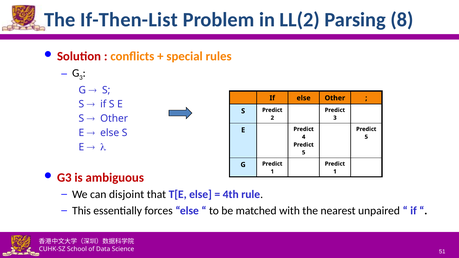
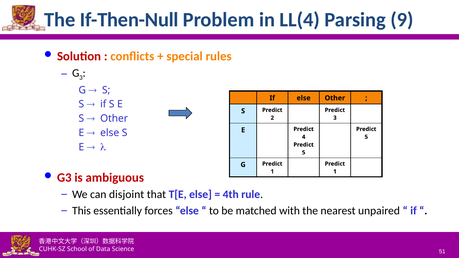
If-Then-List: If-Then-List -> If-Then-Null (129, 20)
LL(2: LL(2 -> LL(4 (300, 20)
8: 8 -> 9 (402, 20)
